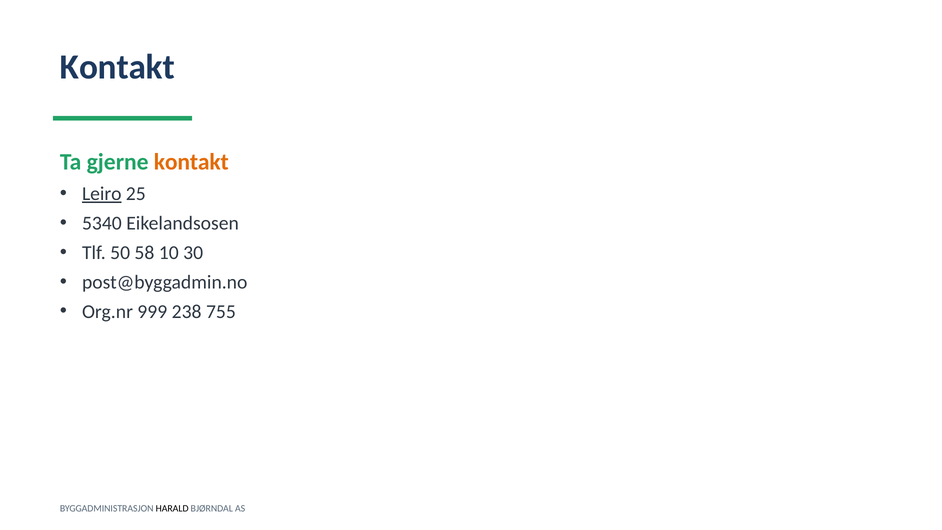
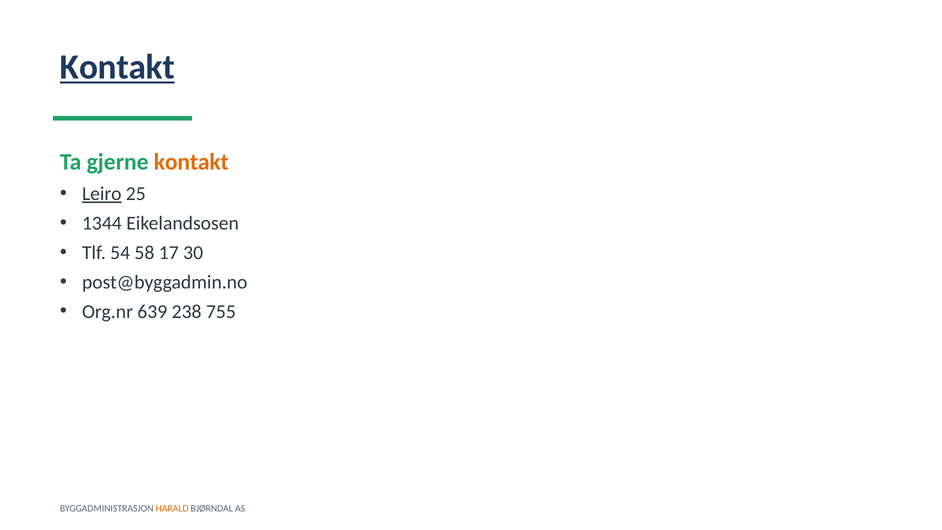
Kontakt underline: none -> present (117, 67)
5340: 5340 -> 1344 (102, 223)
50: 50 -> 54 (120, 253)
10: 10 -> 17 (169, 253)
999: 999 -> 639 (152, 312)
HARALD colour: black -> orange (172, 508)
